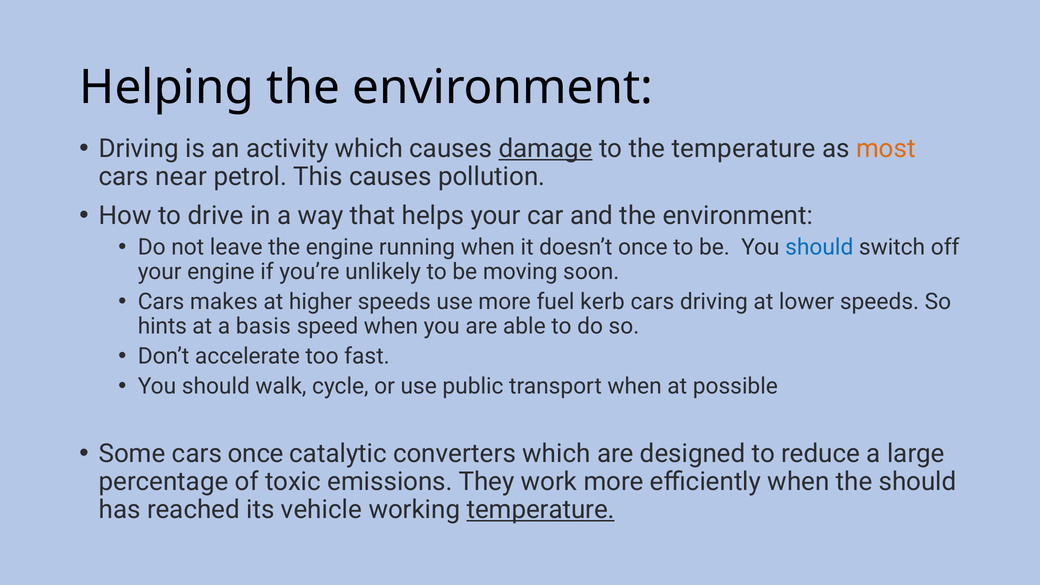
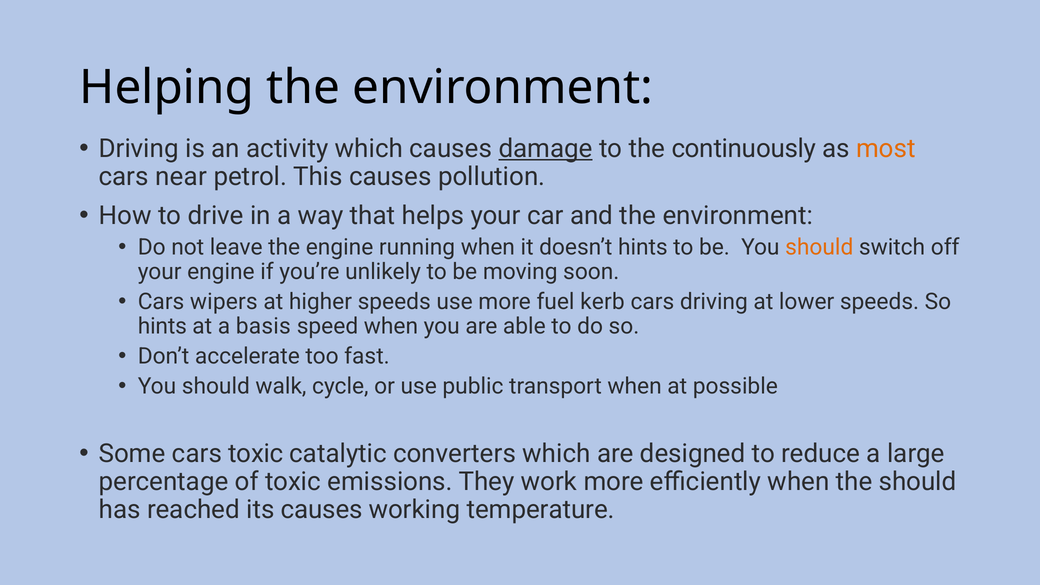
the temperature: temperature -> continuously (744, 149)
doesn’t once: once -> hints (643, 247)
should colour: blue -> orange (819, 247)
makes: makes -> wipers (224, 302)
cars once: once -> toxic (256, 453)
its vehicle: vehicle -> causes (322, 510)
temperature underline: present -> none (541, 510)
